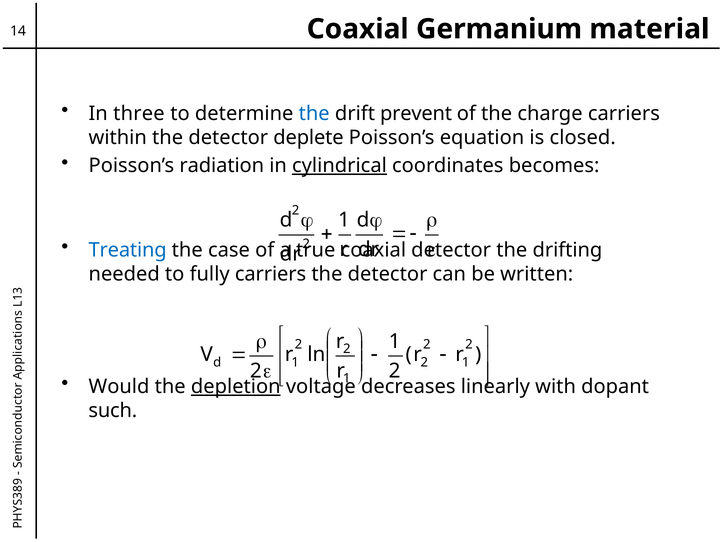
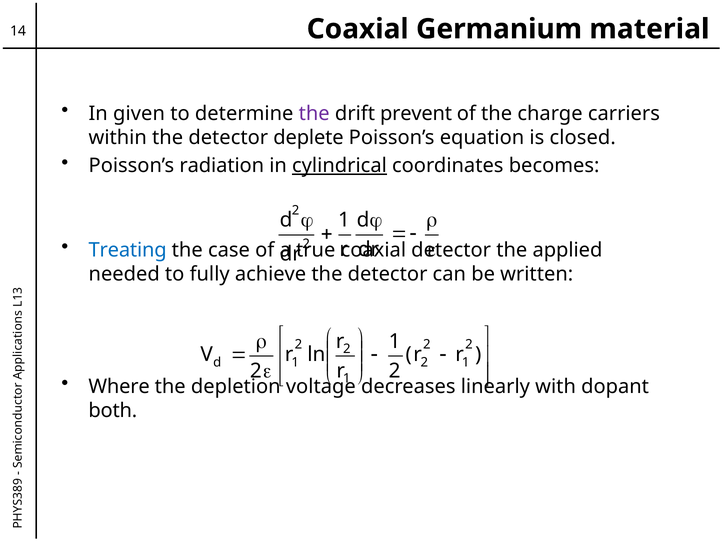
three: three -> given (139, 113)
the colour: blue -> purple (314, 113)
drifting: drifting -> applied (567, 250)
fully carriers: carriers -> achieve (271, 274)
Would: Would -> Where (119, 387)
depletion underline: present -> none (236, 387)
such: such -> both (113, 411)
